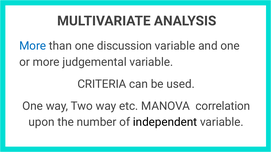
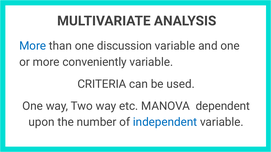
judgemental: judgemental -> conveniently (95, 62)
correlation: correlation -> dependent (223, 106)
independent colour: black -> blue (165, 122)
